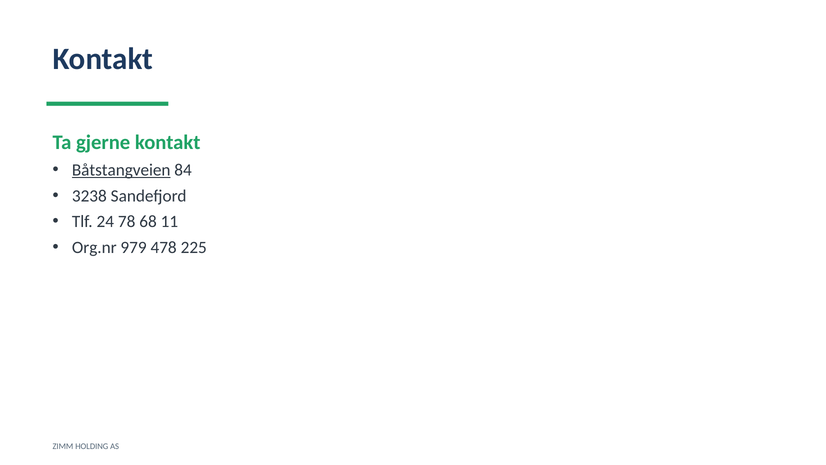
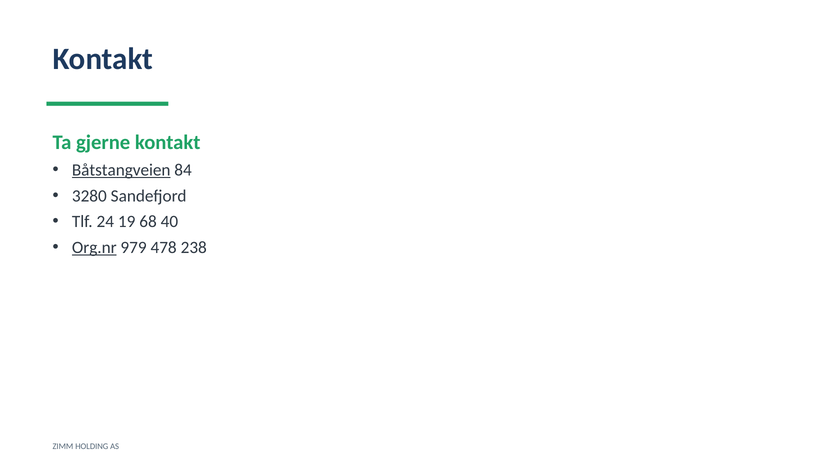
3238: 3238 -> 3280 (89, 196)
78: 78 -> 19 (127, 222)
11: 11 -> 40 (169, 222)
Org.nr underline: none -> present (94, 247)
225: 225 -> 238 (194, 247)
